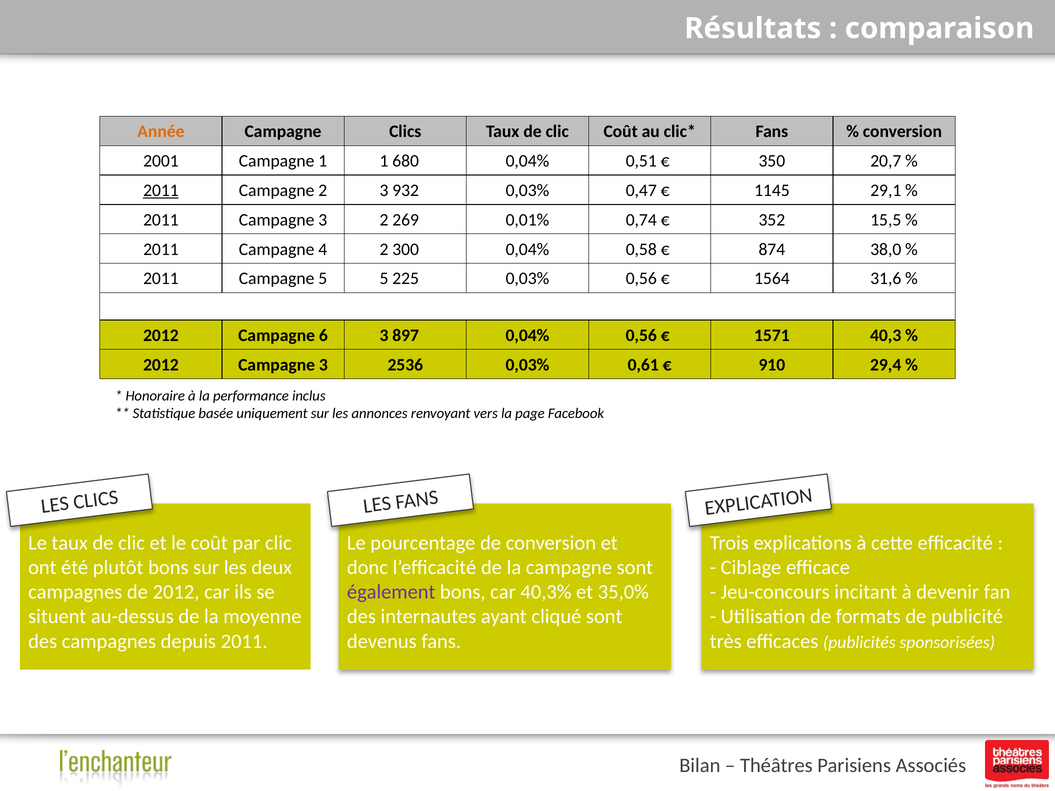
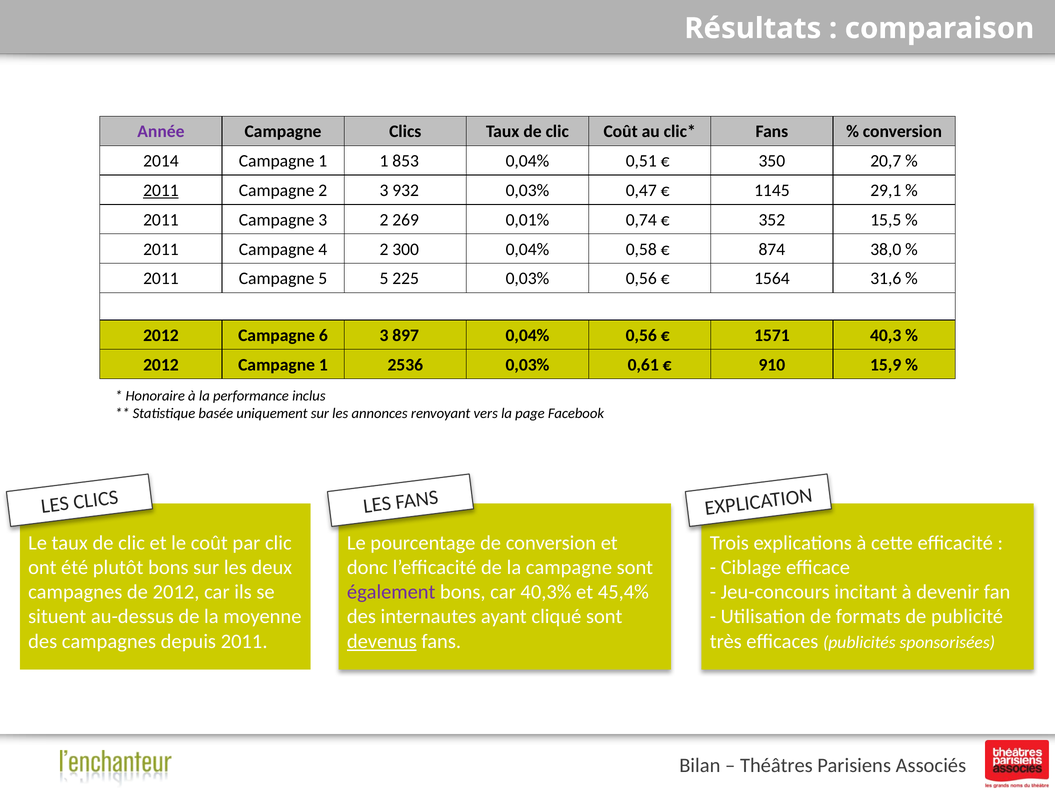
Année colour: orange -> purple (161, 132)
2001: 2001 -> 2014 (161, 161)
680: 680 -> 853 (406, 161)
2012 Campagne 3: 3 -> 1 (323, 365)
29,4: 29,4 -> 15,9 (886, 365)
35,0%: 35,0% -> 45,4% (623, 592)
devenus underline: none -> present (382, 642)
